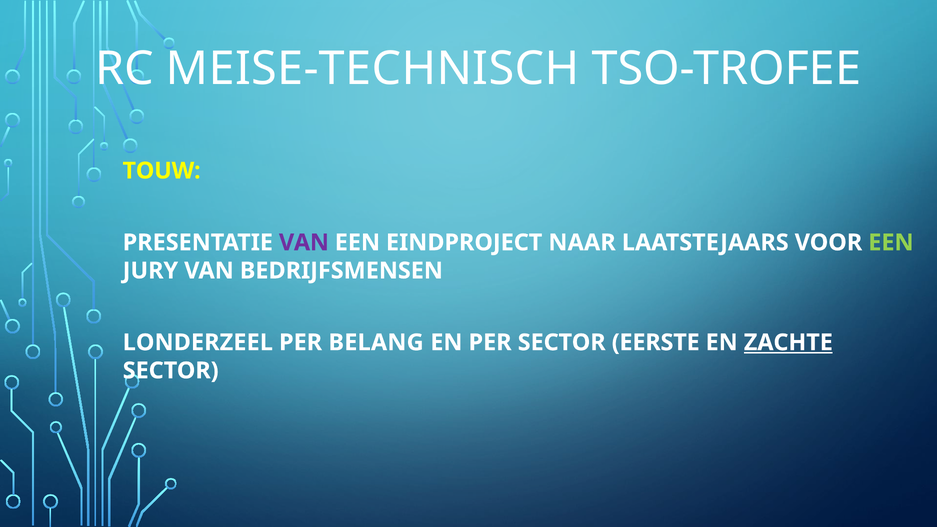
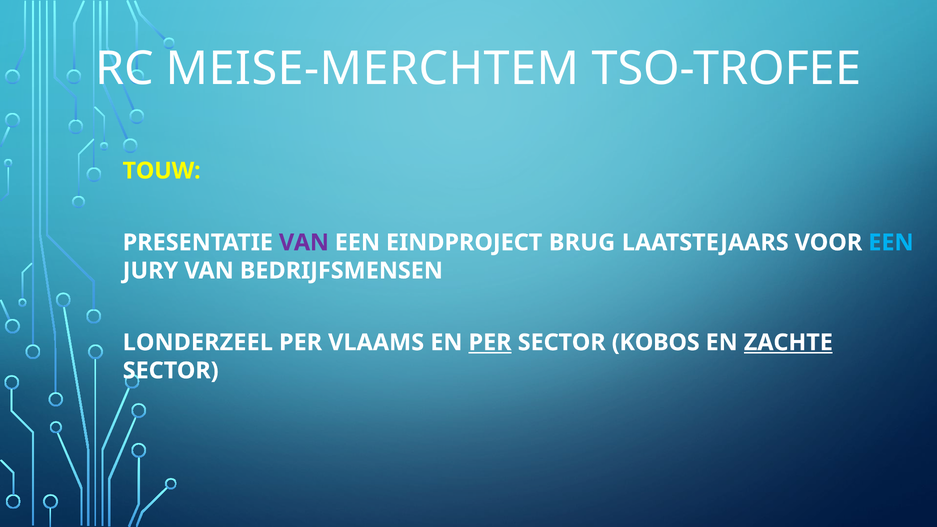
MEISE-TECHNISCH: MEISE-TECHNISCH -> MEISE-MERCHTEM (373, 69)
NAAR: NAAR -> BRUG (582, 243)
EEN colour: light green -> light blue (891, 243)
BELANG: BELANG -> VLAAMS (376, 343)
PER underline: none -> present (490, 343)
EERSTE: EERSTE -> KOBOS (656, 343)
